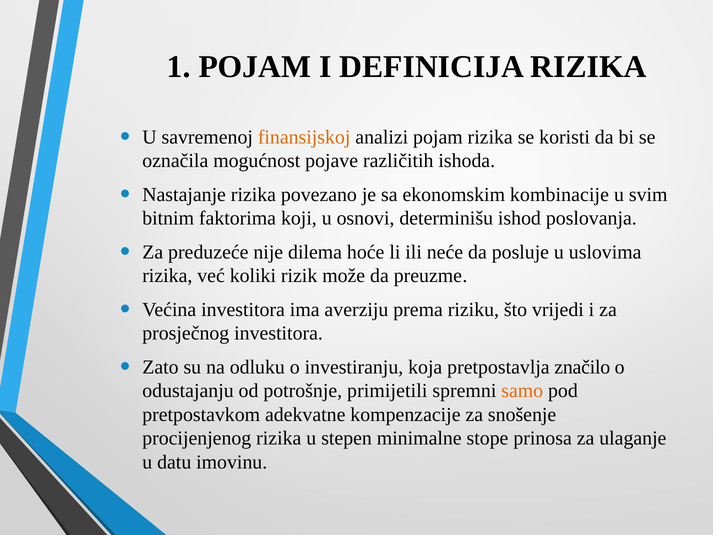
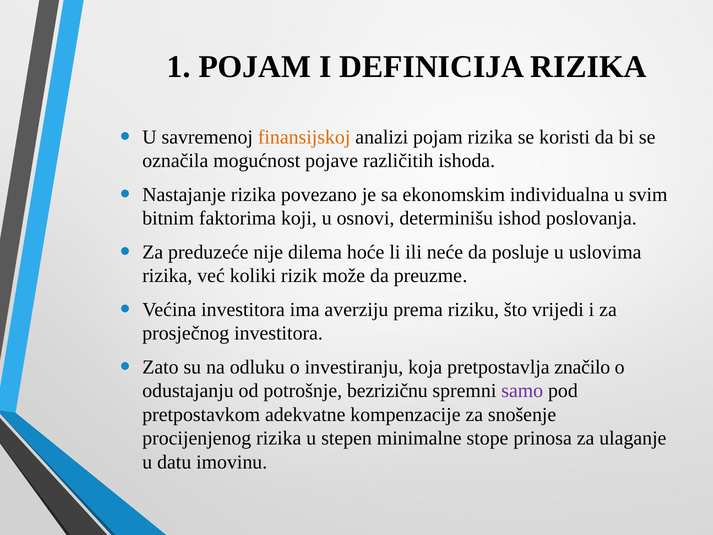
kombinacije: kombinacije -> individualna (560, 194)
primijetili: primijetili -> bezrizičnu (387, 391)
samo colour: orange -> purple (522, 391)
